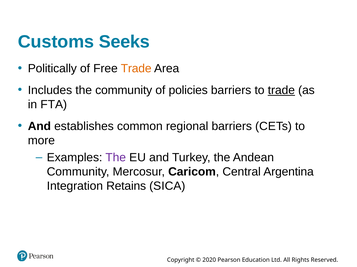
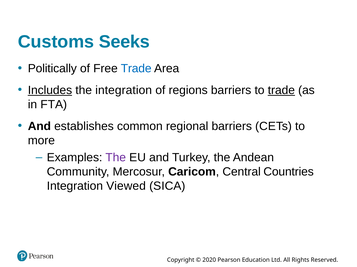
Trade colour: orange -> blue (136, 69)
Includes underline: none -> present (50, 90)
the community: community -> integration (124, 90)
policies: policies -> regions (188, 90)
Argentina: Argentina -> Countries (289, 172)
Retains: Retains -> Viewed (126, 187)
